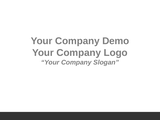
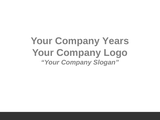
Demo: Demo -> Years (116, 41)
